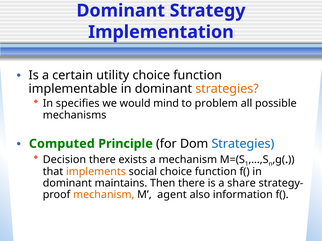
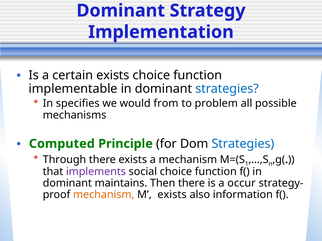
certain utility: utility -> exists (113, 75)
strategies colour: orange -> blue (227, 89)
mind: mind -> from (166, 104)
Decision: Decision -> Through (64, 160)
implements colour: orange -> purple (96, 172)
share: share -> occur (241, 183)
M agent: agent -> exists (172, 195)
